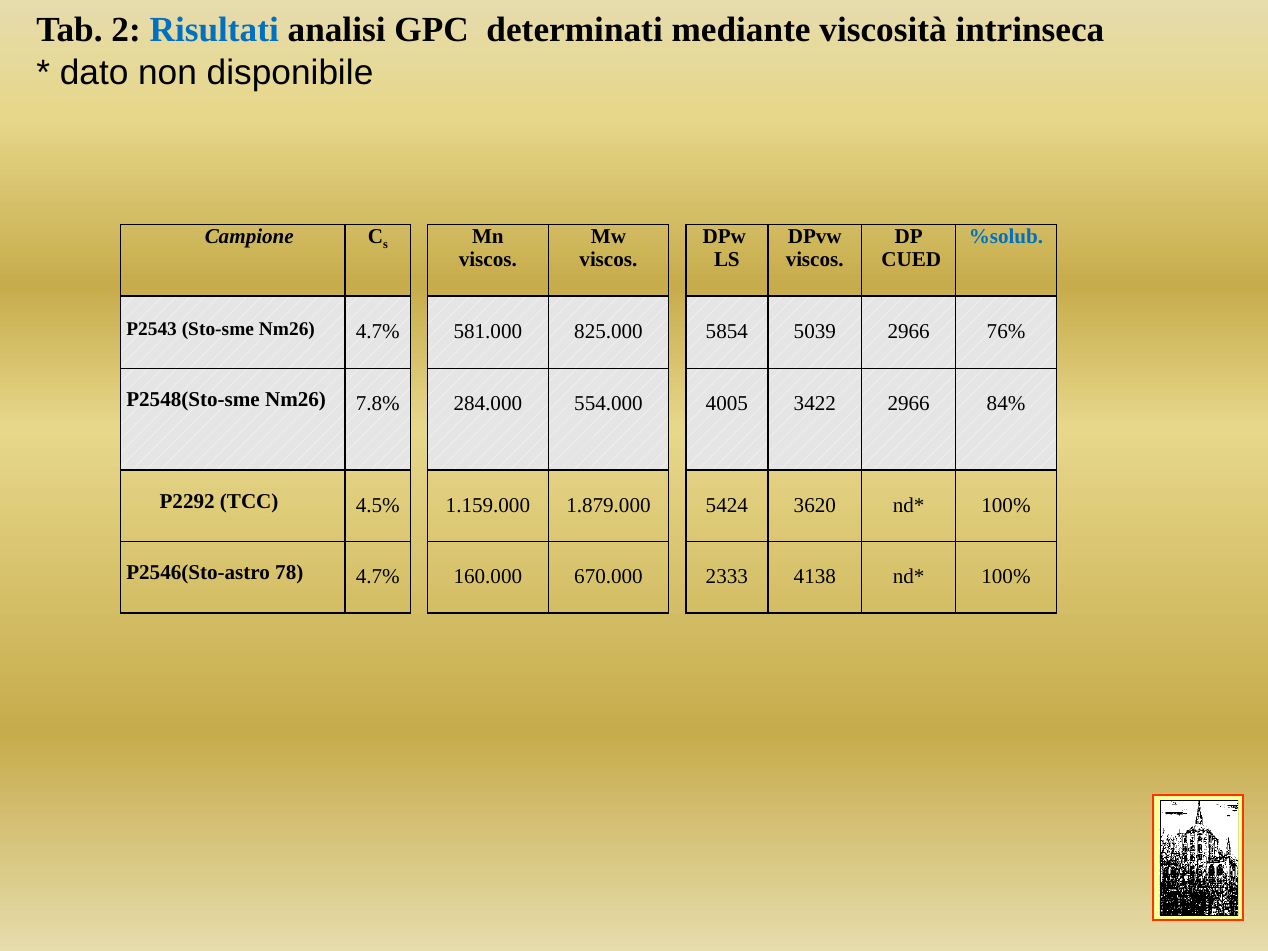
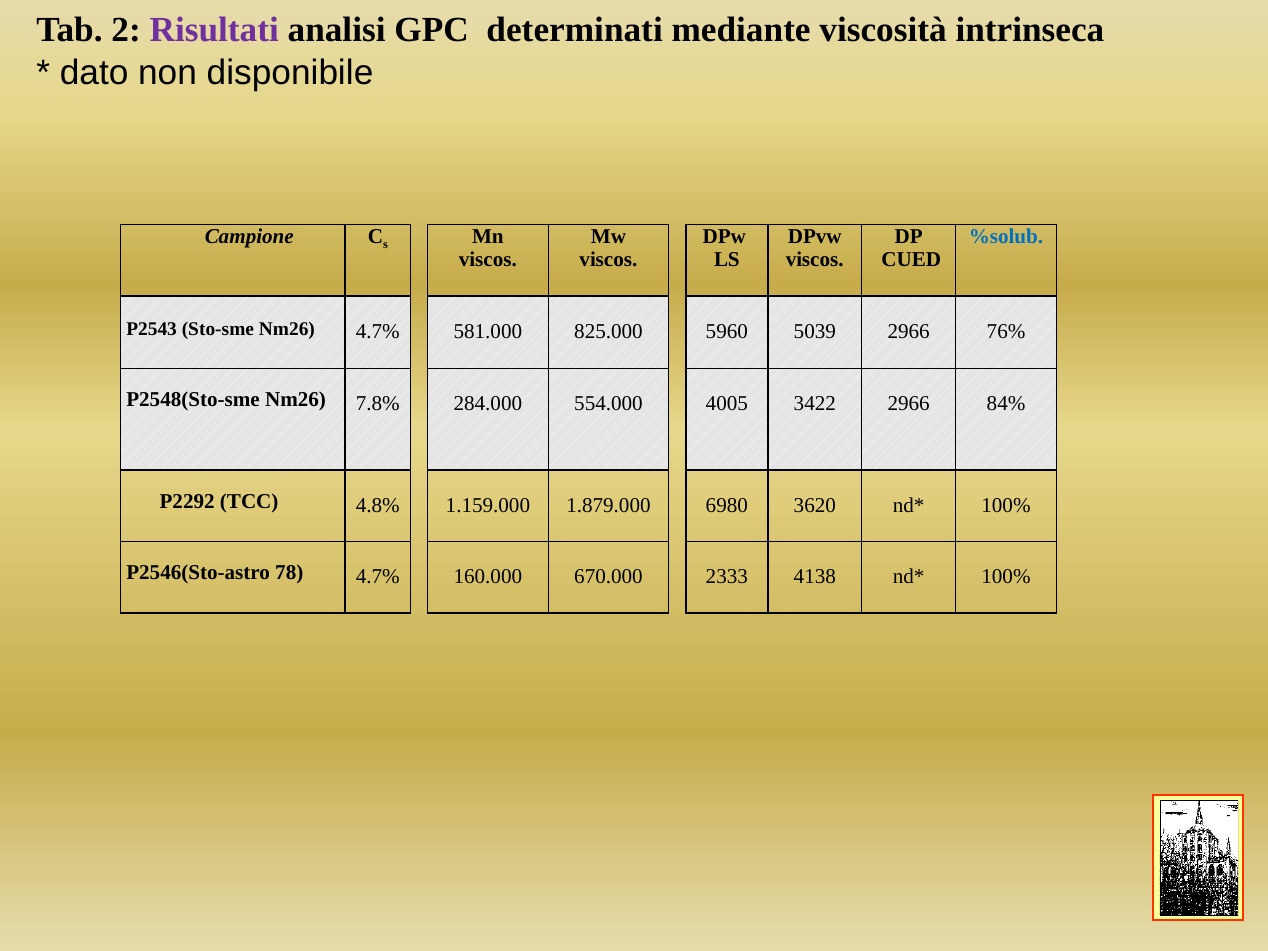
Risultati colour: blue -> purple (214, 30)
5854: 5854 -> 5960 (727, 332)
4.5%: 4.5% -> 4.8% (378, 505)
5424: 5424 -> 6980 (727, 505)
